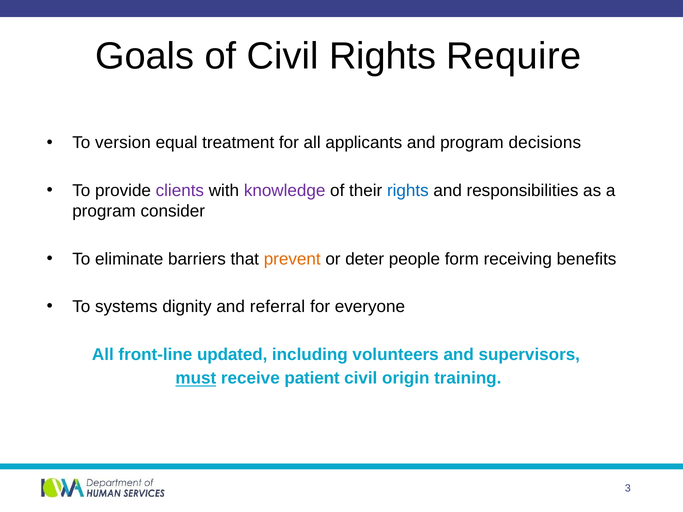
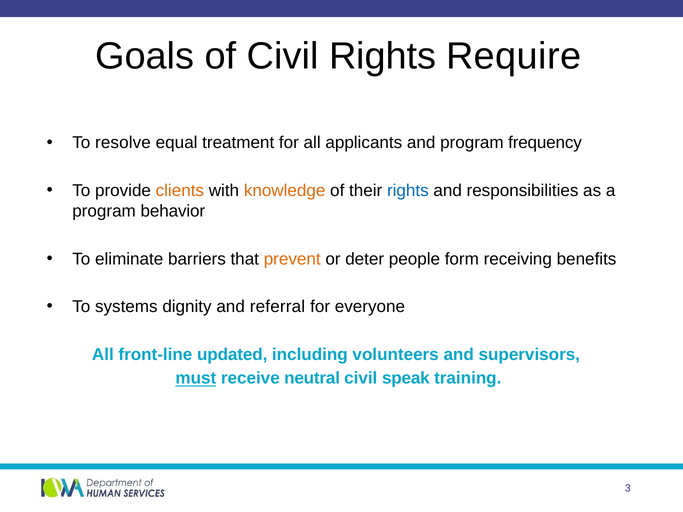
version: version -> resolve (123, 143)
decisions: decisions -> frequency (545, 143)
clients colour: purple -> orange (180, 191)
knowledge colour: purple -> orange (285, 191)
consider: consider -> behavior (173, 211)
patient: patient -> neutral (312, 379)
origin: origin -> speak (406, 379)
